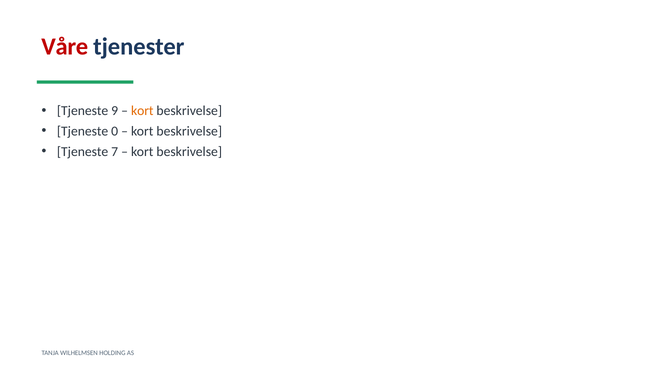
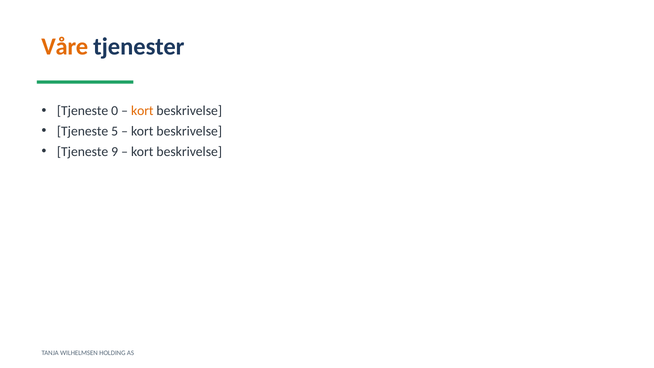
Våre colour: red -> orange (65, 47)
9: 9 -> 0 (115, 111)
0: 0 -> 5 (115, 131)
7: 7 -> 9 (115, 152)
